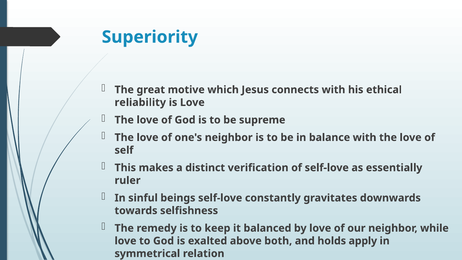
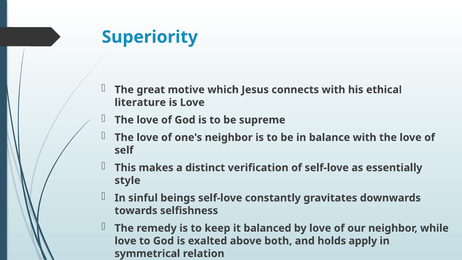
reliability: reliability -> literature (140, 102)
ruler: ruler -> style (128, 180)
